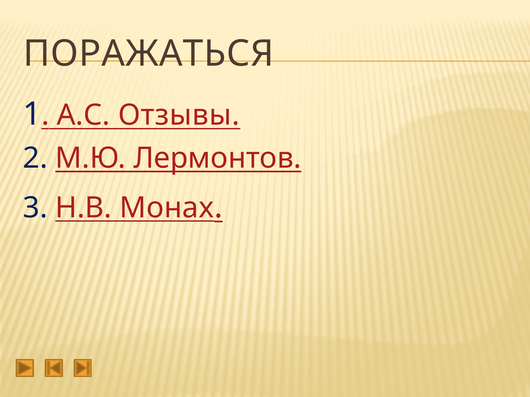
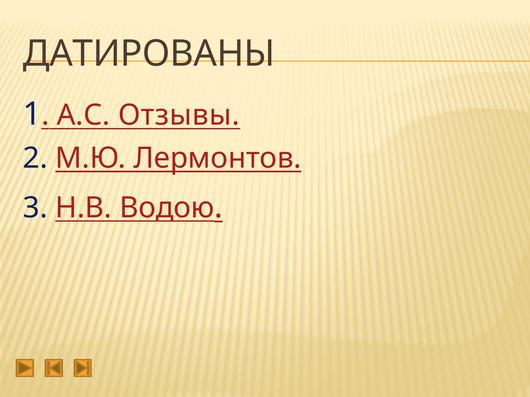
ПОРАЖАТЬСЯ: ПОРАЖАТЬСЯ -> ДАТИРОВАНЫ (149, 54)
Монах: Монах -> Водою (167, 208)
